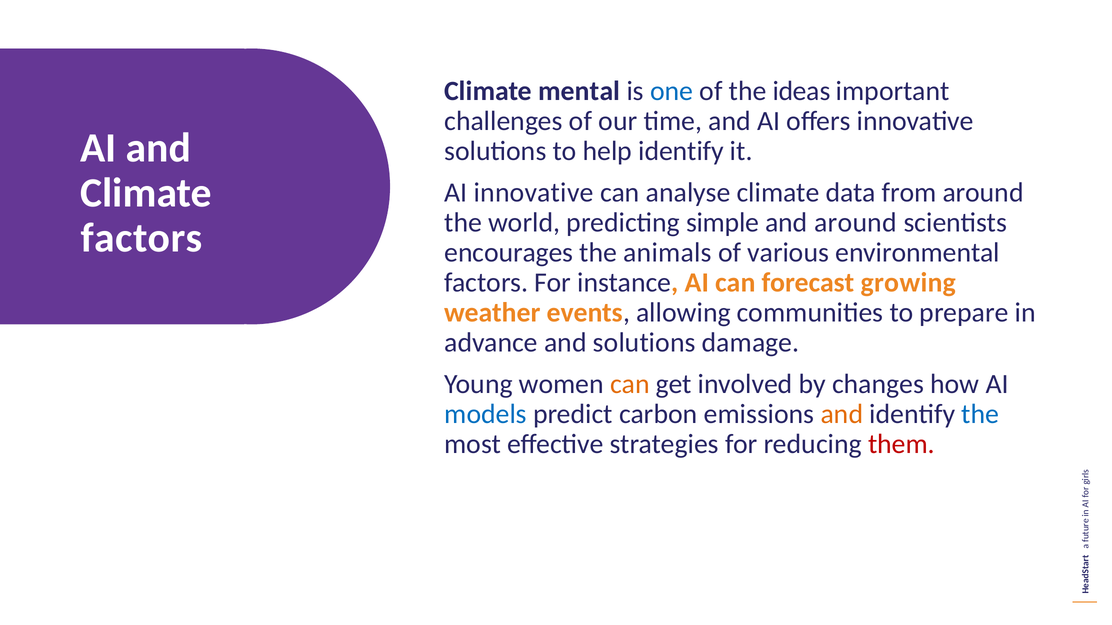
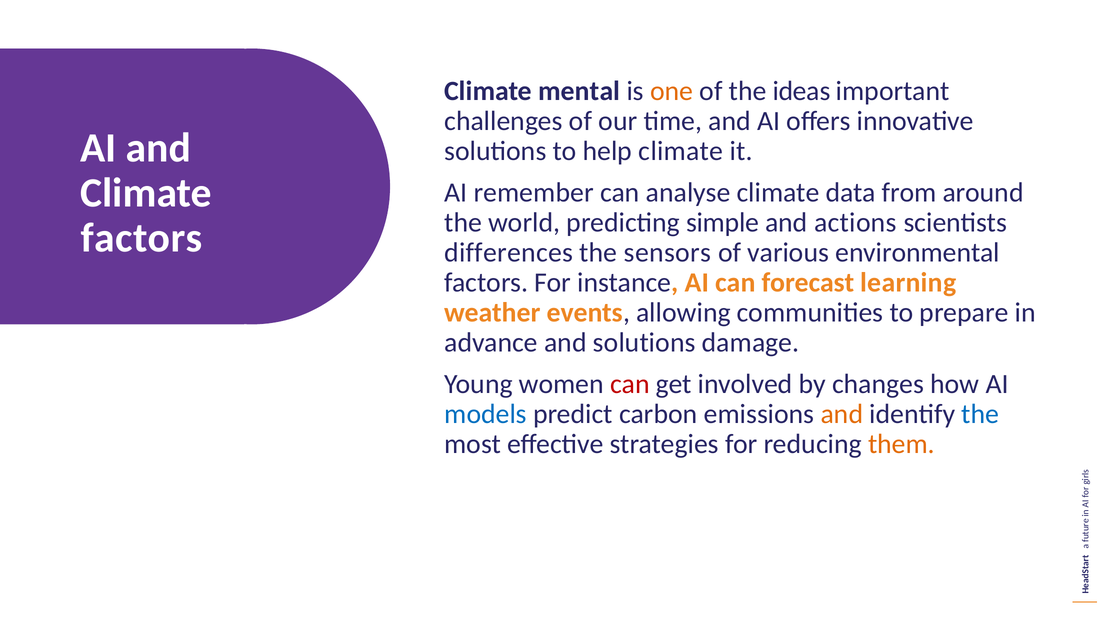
one colour: blue -> orange (672, 91)
help identify: identify -> climate (681, 151)
AI innovative: innovative -> remember (534, 193)
and around: around -> actions (855, 223)
encourages: encourages -> differences (509, 253)
animals: animals -> sensors (667, 253)
growing: growing -> learning (908, 283)
can colour: orange -> red (630, 384)
them colour: red -> orange (902, 444)
